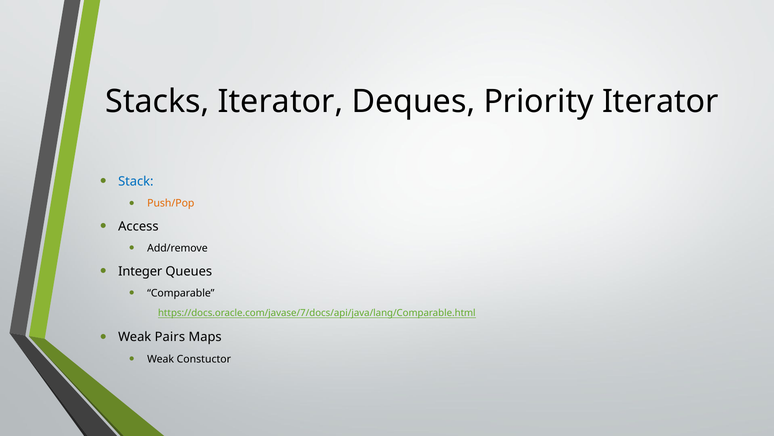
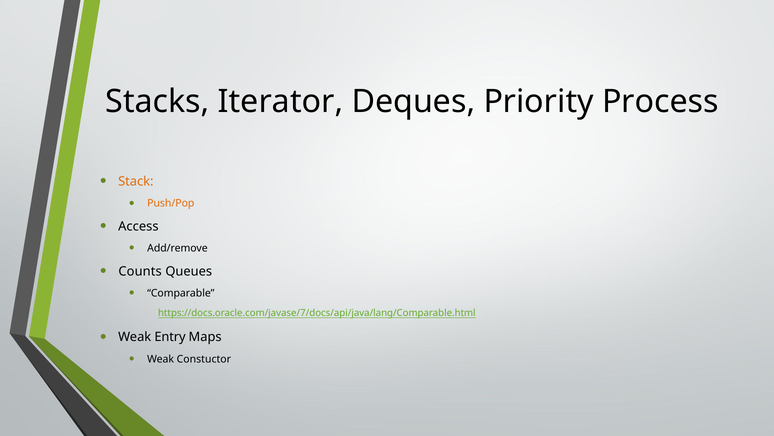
Priority Iterator: Iterator -> Process (660, 101)
Stack colour: blue -> orange (136, 181)
Integer: Integer -> Counts (140, 271)
Pairs: Pairs -> Entry (170, 337)
